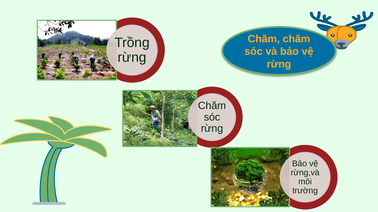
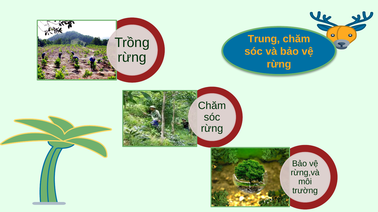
Chăm: Chăm -> Trung (264, 39)
